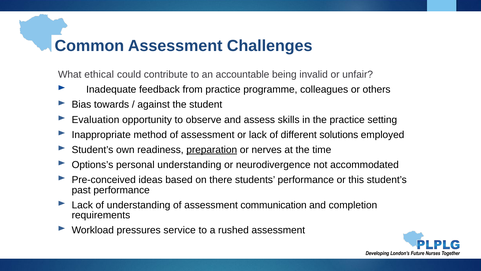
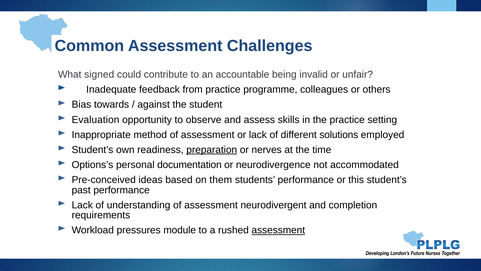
ethical: ethical -> signed (99, 74)
personal understanding: understanding -> documentation (189, 165)
there: there -> them (221, 180)
communication: communication -> neurodivergent (274, 205)
service: service -> module (180, 230)
assessment underline: none -> present (278, 230)
